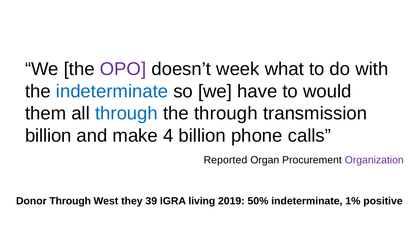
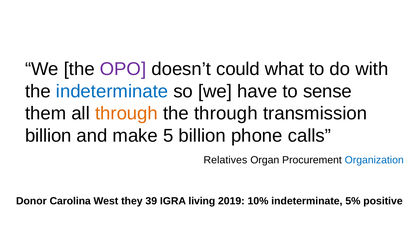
week: week -> could (238, 69)
would: would -> sense (327, 91)
through colour: blue -> orange (126, 114)
4: 4 -> 5 (168, 136)
Reported: Reported -> Relatives (225, 161)
Organization colour: purple -> blue (374, 161)
Donor Through: Through -> Carolina (70, 202)
50%: 50% -> 10% (258, 202)
1%: 1% -> 5% (353, 202)
